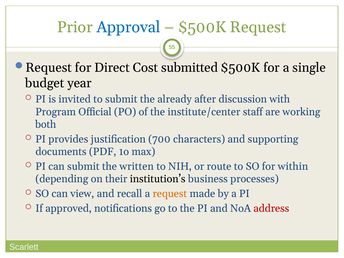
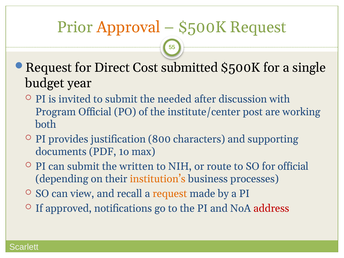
Approval colour: blue -> orange (128, 27)
already: already -> needed (174, 99)
staff: staff -> post (253, 112)
700: 700 -> 800 (159, 139)
for within: within -> official (293, 166)
institution’s colour: black -> orange (158, 179)
